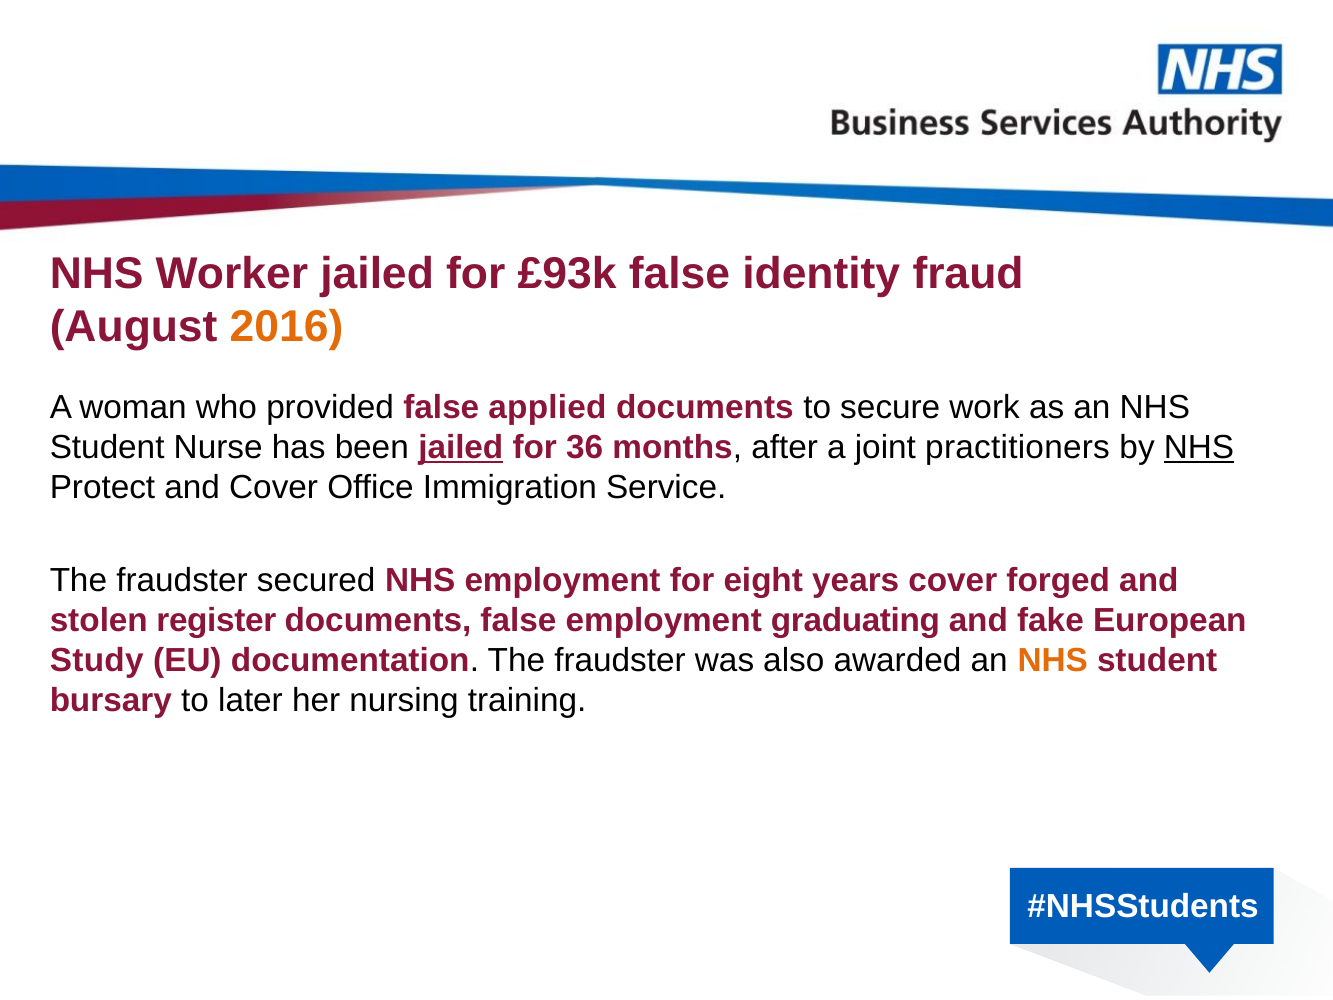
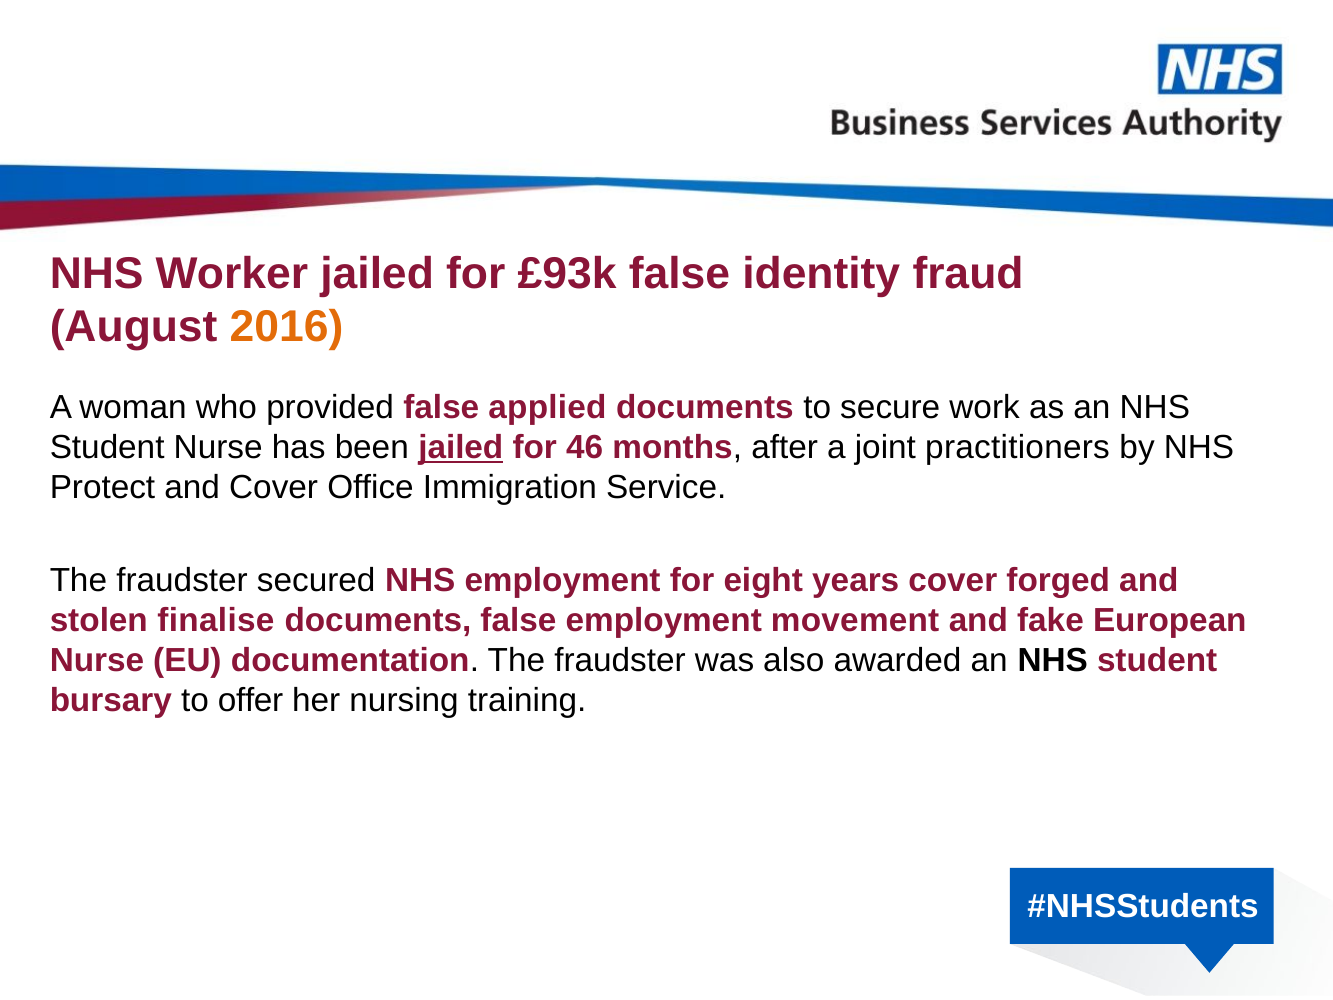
36: 36 -> 46 (585, 447)
NHS underline: present -> none (1199, 447)
register: register -> finalise (216, 621)
graduating: graduating -> movement (855, 621)
Study: Study -> Nurse (97, 661)
NHS colour: orange -> black (1053, 661)
later: later -> offer (251, 701)
